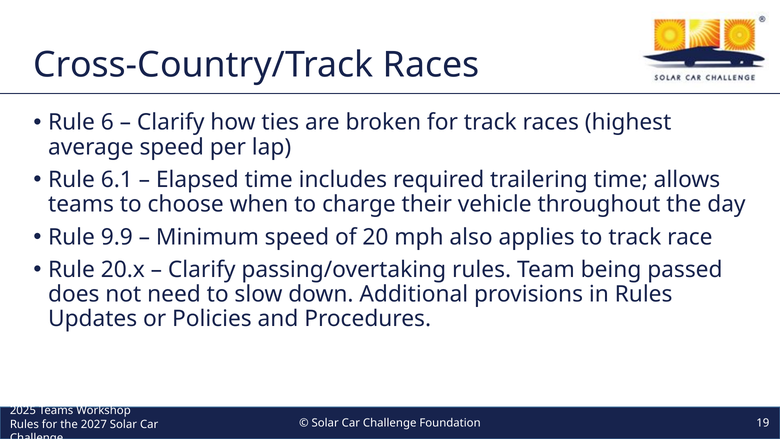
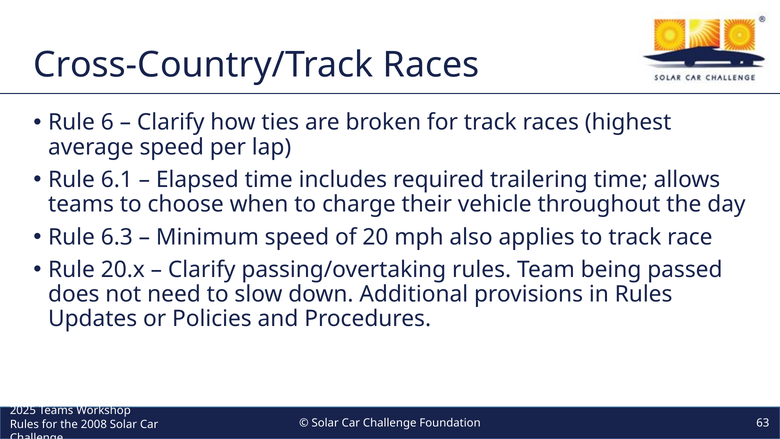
9.9: 9.9 -> 6.3 (117, 237)
19: 19 -> 63 (763, 423)
2027: 2027 -> 2008 (94, 424)
